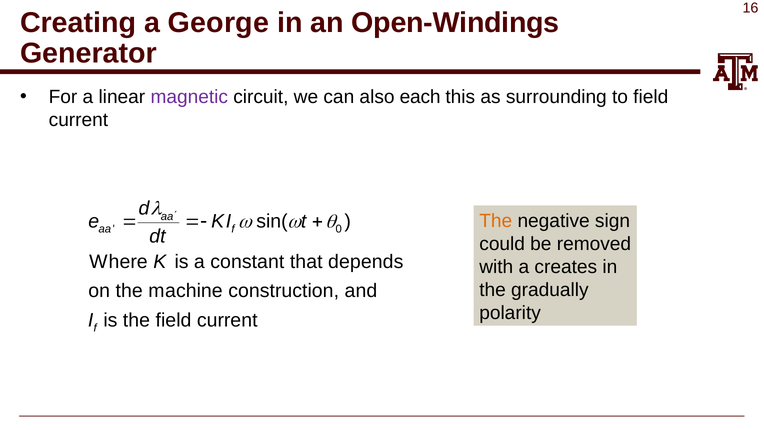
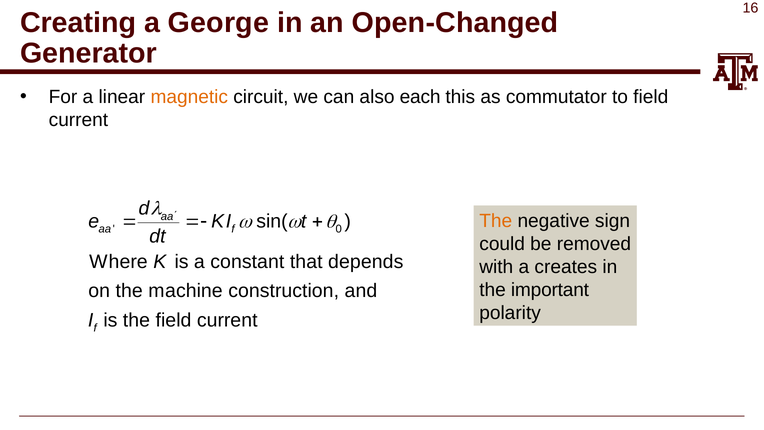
Open-Windings: Open-Windings -> Open-Changed (455, 23)
magnetic colour: purple -> orange (189, 97)
surrounding: surrounding -> commutator (556, 97)
gradually: gradually -> important (550, 290)
